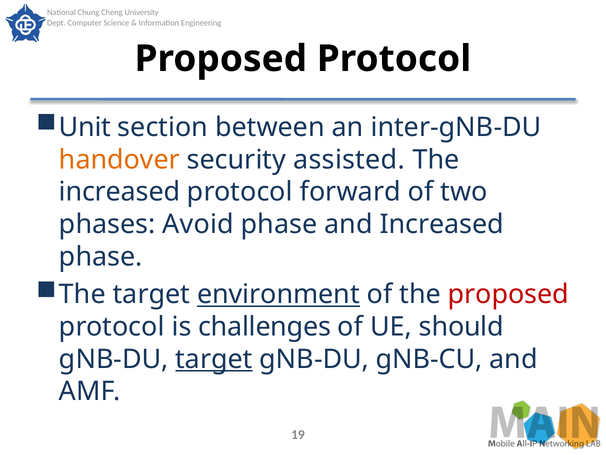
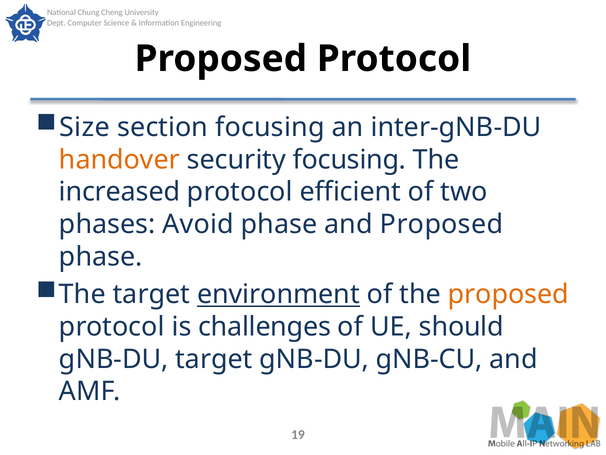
Unit: Unit -> Size (85, 127)
section between: between -> focusing (270, 127)
security assisted: assisted -> focusing (349, 159)
forward: forward -> efficient (350, 192)
and Increased: Increased -> Proposed (442, 224)
proposed colour: red -> orange (508, 294)
target underline: present -> none (214, 359)
